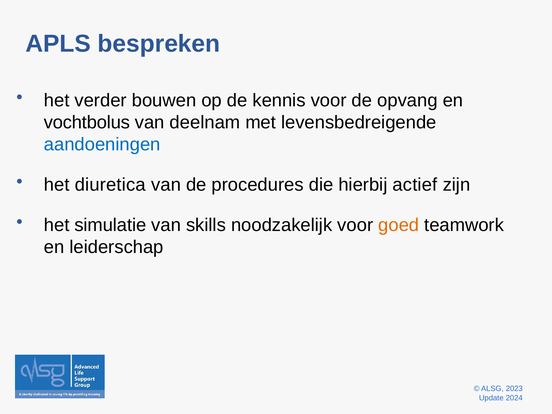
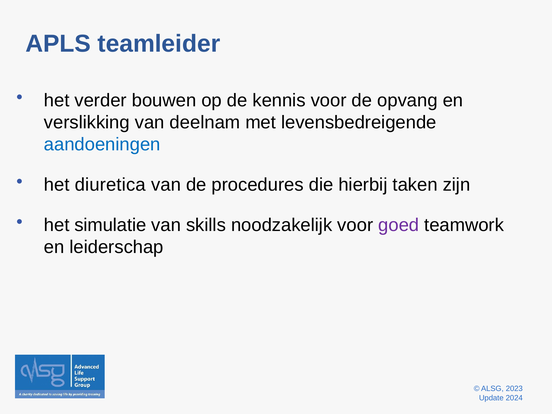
bespreken: bespreken -> teamleider (159, 44)
vochtbolus: vochtbolus -> verslikking (87, 122)
actief: actief -> taken (415, 185)
goed colour: orange -> purple (399, 225)
